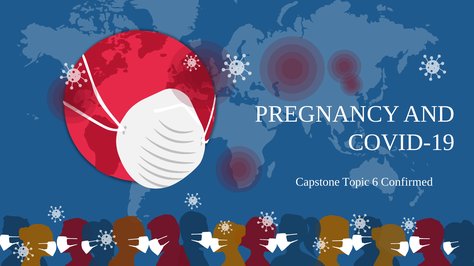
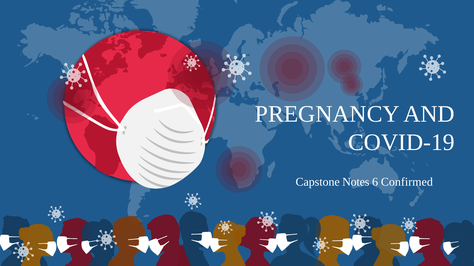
Topic: Topic -> Notes (356, 182)
